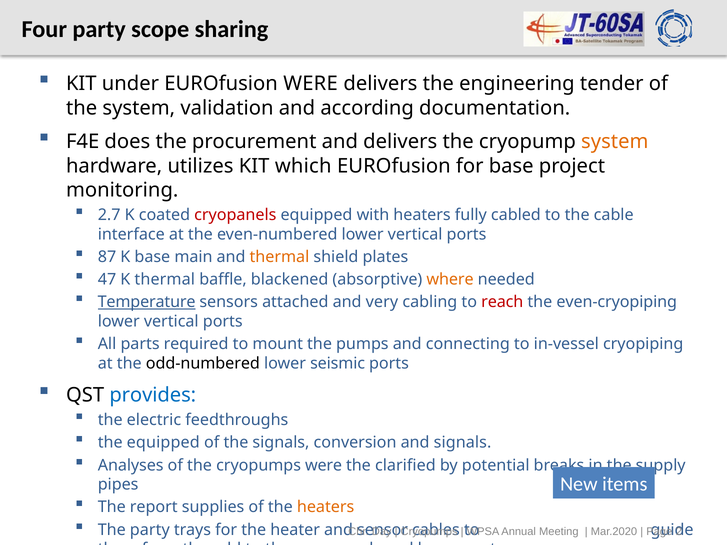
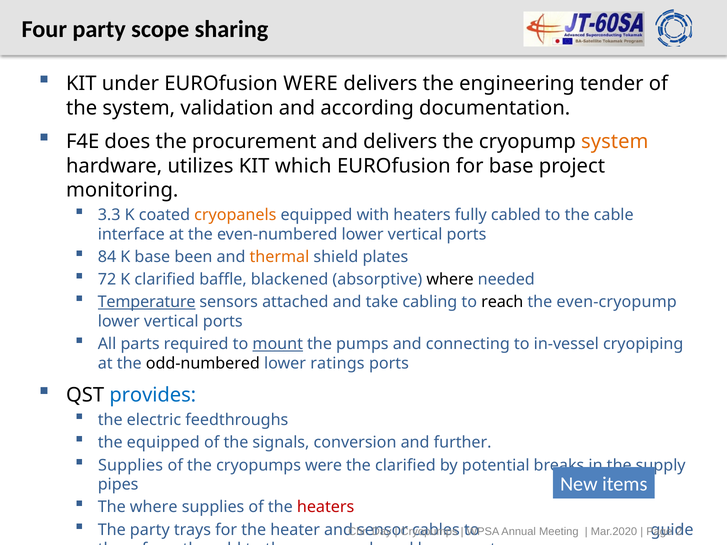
2.7: 2.7 -> 3.3 (109, 215)
cryopanels colour: red -> orange (235, 215)
87: 87 -> 84 (107, 257)
main: main -> been (193, 257)
47: 47 -> 72 (107, 280)
K thermal: thermal -> clarified (165, 280)
where colour: orange -> black (450, 280)
very: very -> take (382, 302)
reach colour: red -> black (502, 302)
even-cryopiping: even-cryopiping -> even-cryopump (617, 302)
mount underline: none -> present (278, 344)
seismic: seismic -> ratings (337, 364)
and signals: signals -> further (463, 443)
Analyses: Analyses -> Supplies (131, 465)
The report: report -> where (154, 507)
heaters colour: orange -> red (326, 507)
